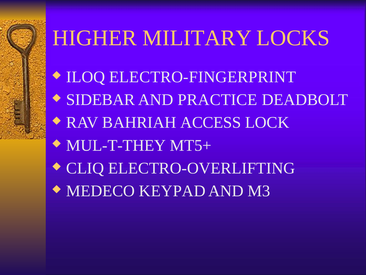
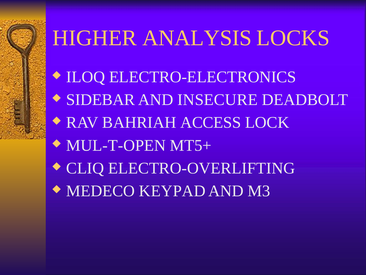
MILITARY: MILITARY -> ANALYSIS (197, 38)
ELECTRO-FINGERPRINT: ELECTRO-FINGERPRINT -> ELECTRO-ELECTRONICS (203, 77)
PRACTICE: PRACTICE -> INSECURE (218, 100)
MUL-T-THEY: MUL-T-THEY -> MUL-T-OPEN (116, 145)
